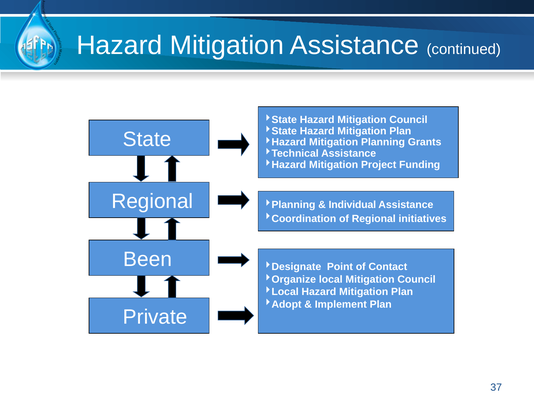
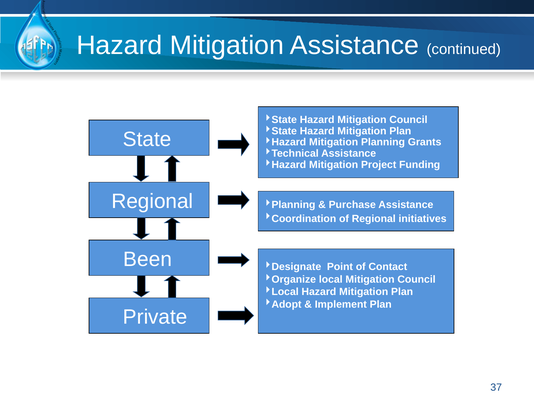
Individual: Individual -> Purchase (352, 205)
